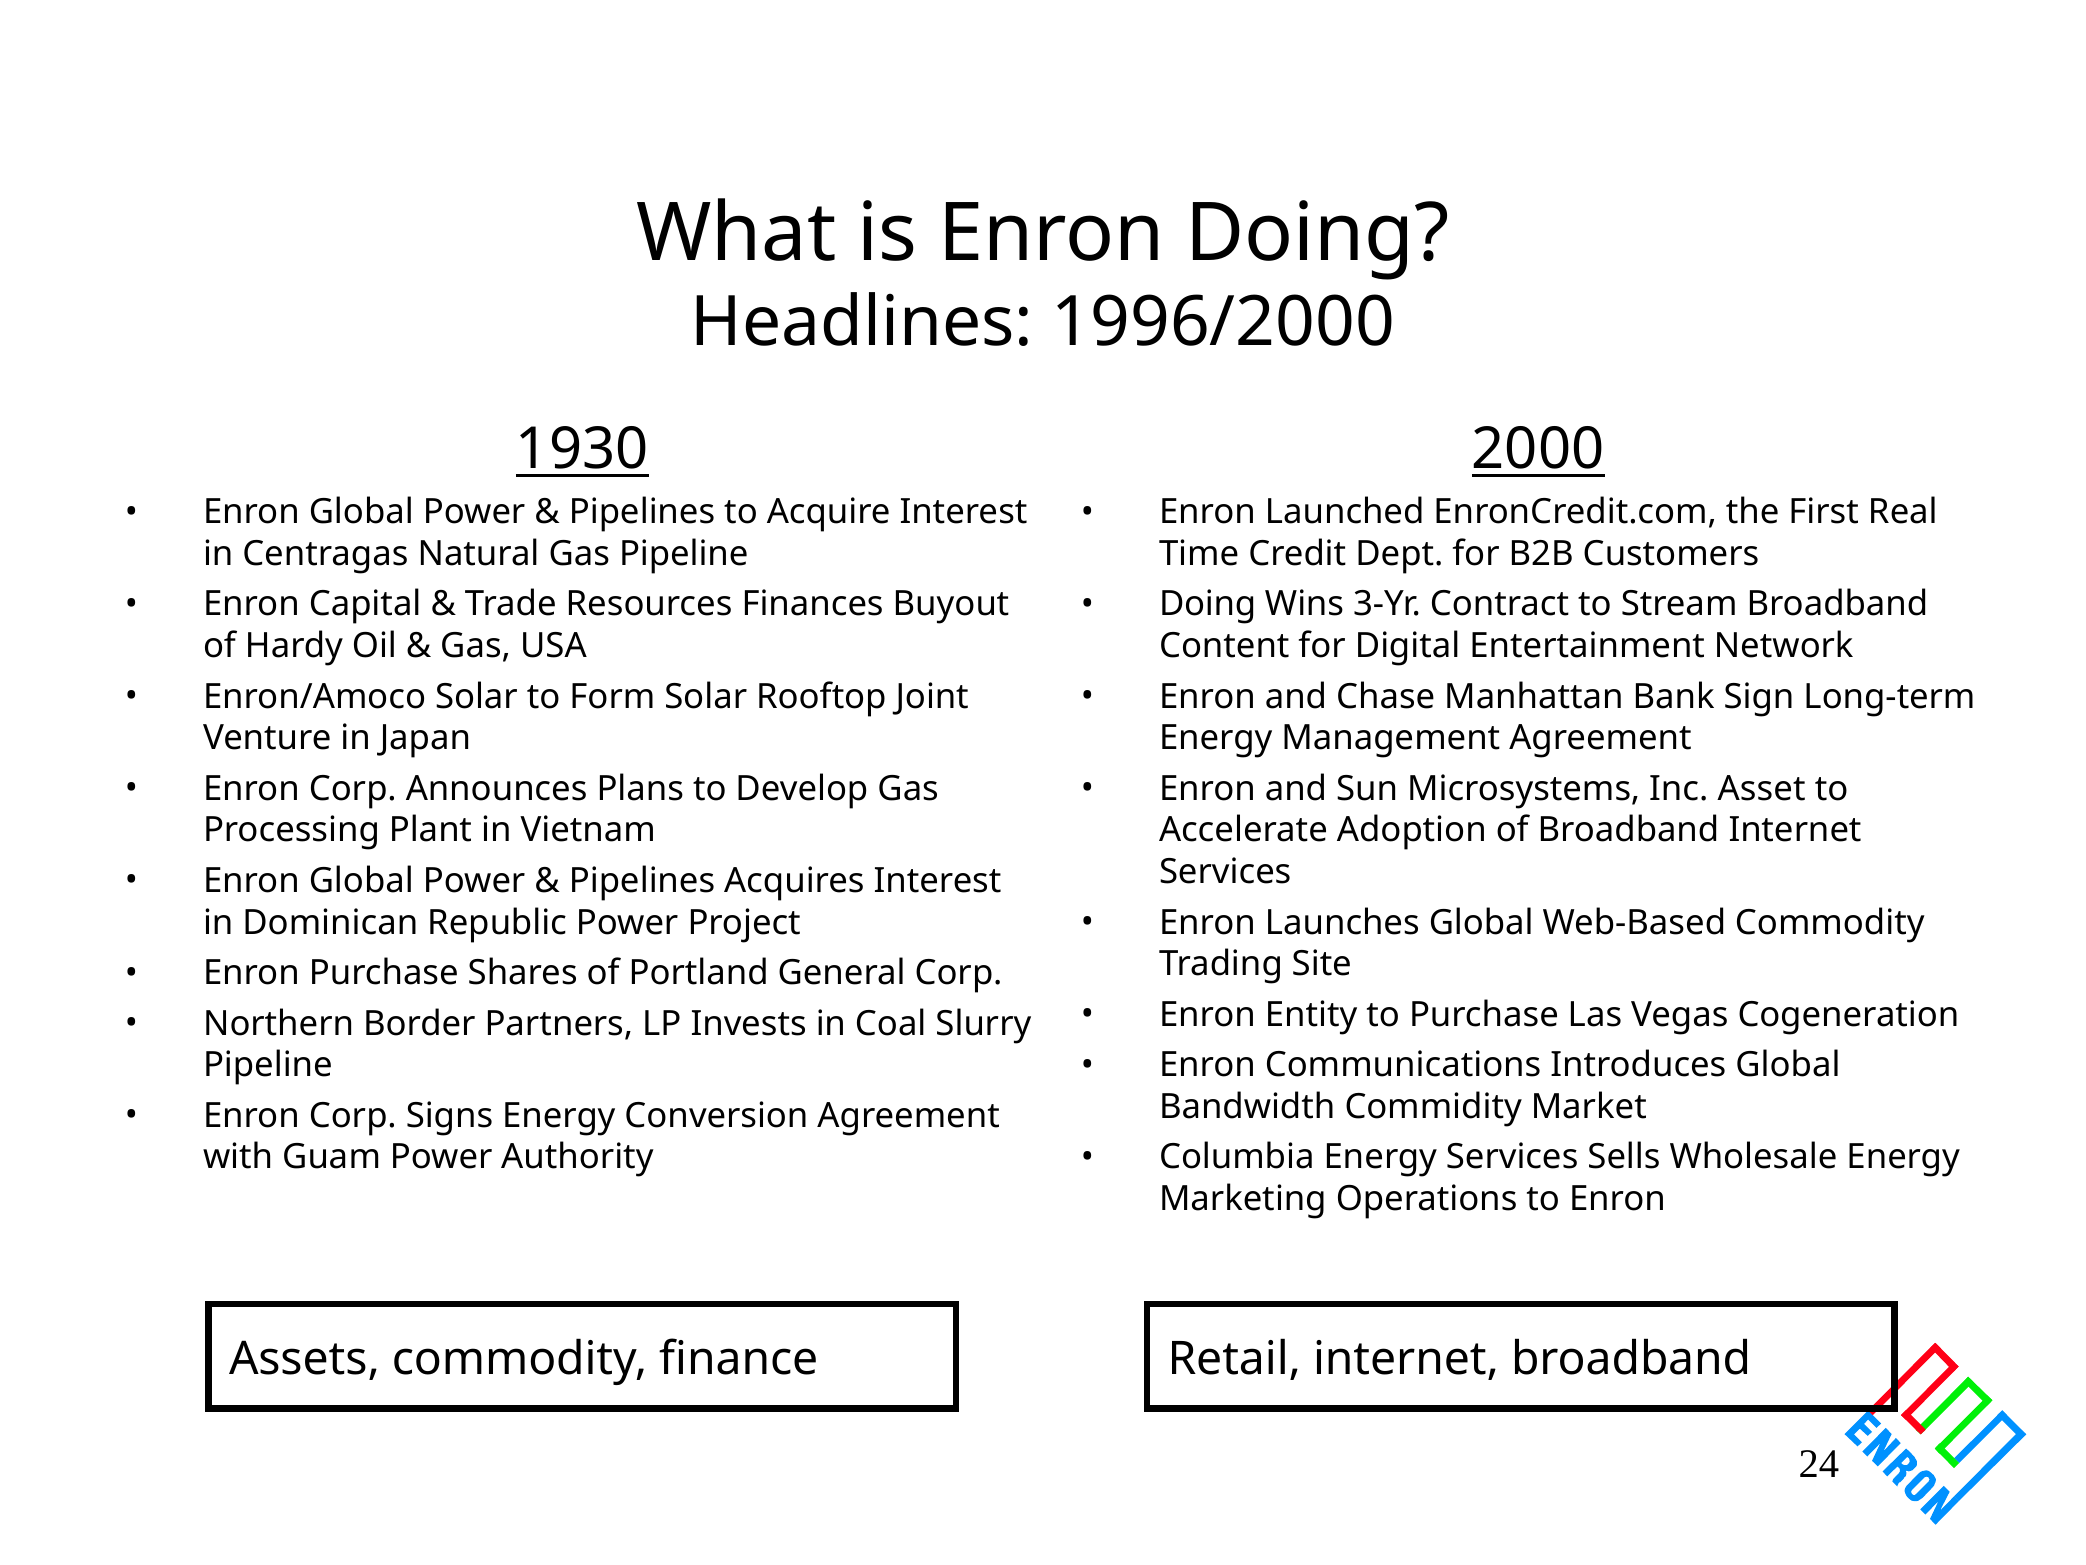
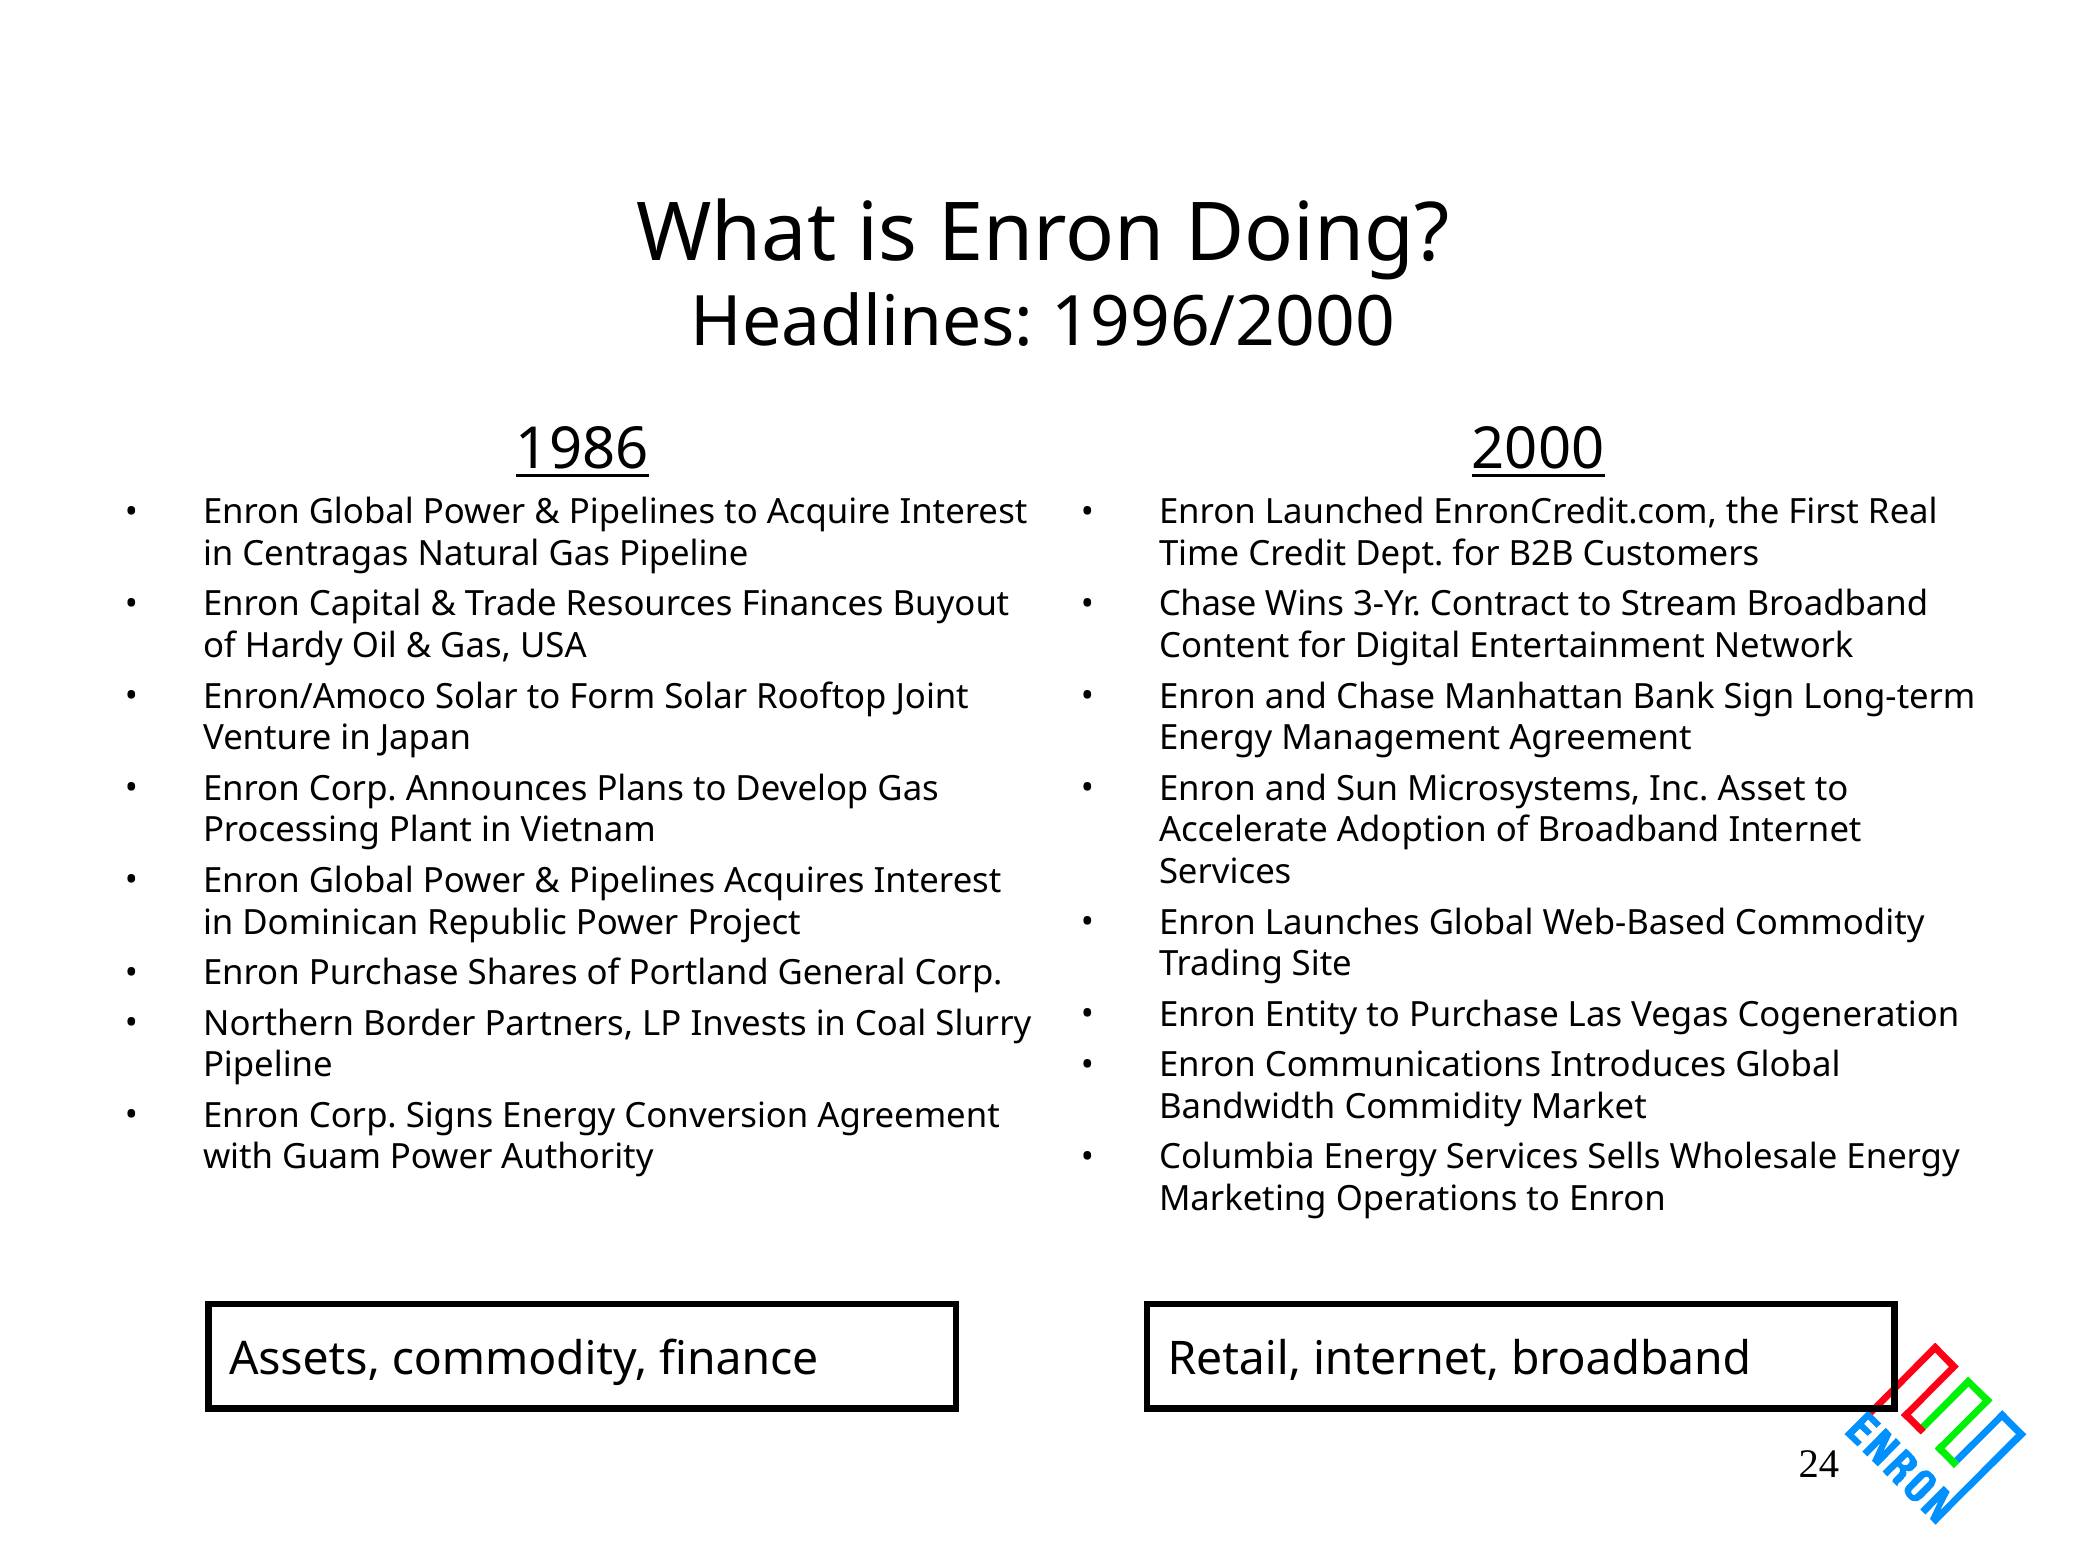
1930: 1930 -> 1986 (582, 449)
Doing: Doing -> Chase (1208, 604)
